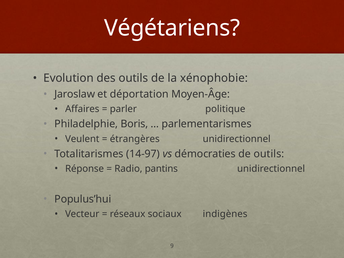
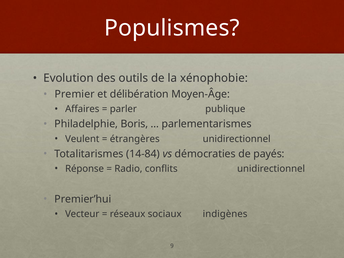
Végétariens: Végétariens -> Populismes (172, 28)
Jaroslaw: Jaroslaw -> Premier (75, 94)
déportation: déportation -> délibération (139, 94)
politique: politique -> publique (225, 109)
14-97: 14-97 -> 14-84 (143, 154)
de outils: outils -> payés (269, 154)
pantins: pantins -> conflits (161, 169)
Populus’hui: Populus’hui -> Premier’hui (83, 199)
